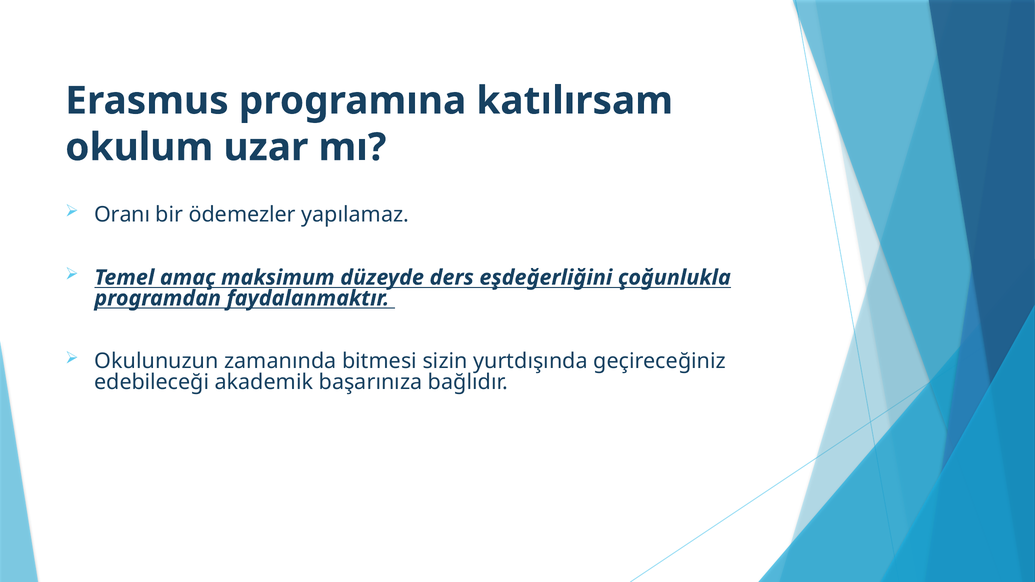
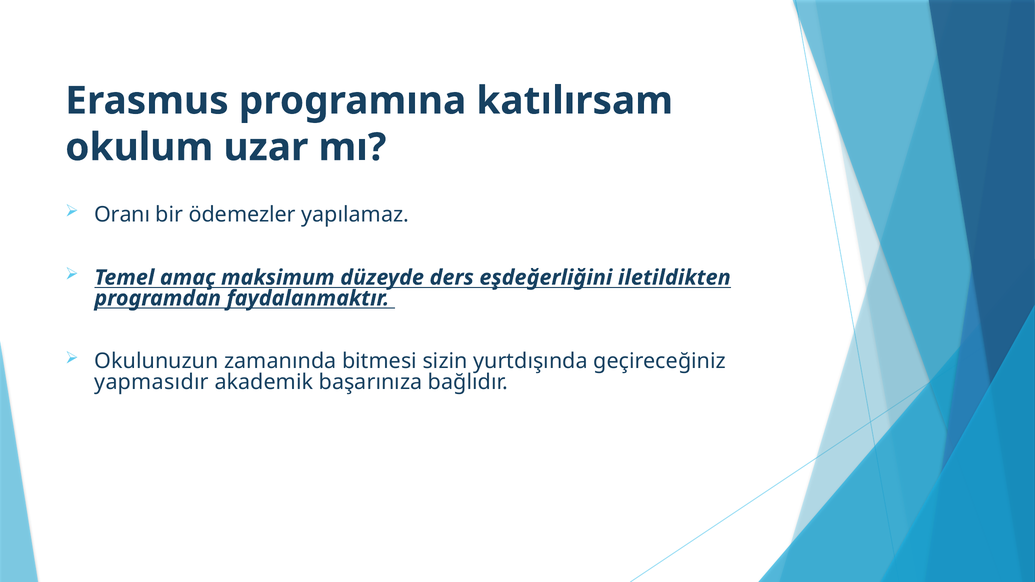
çoğunlukla: çoğunlukla -> iletildikten (674, 278)
edebileceği: edebileceği -> yapmasıdır (152, 382)
